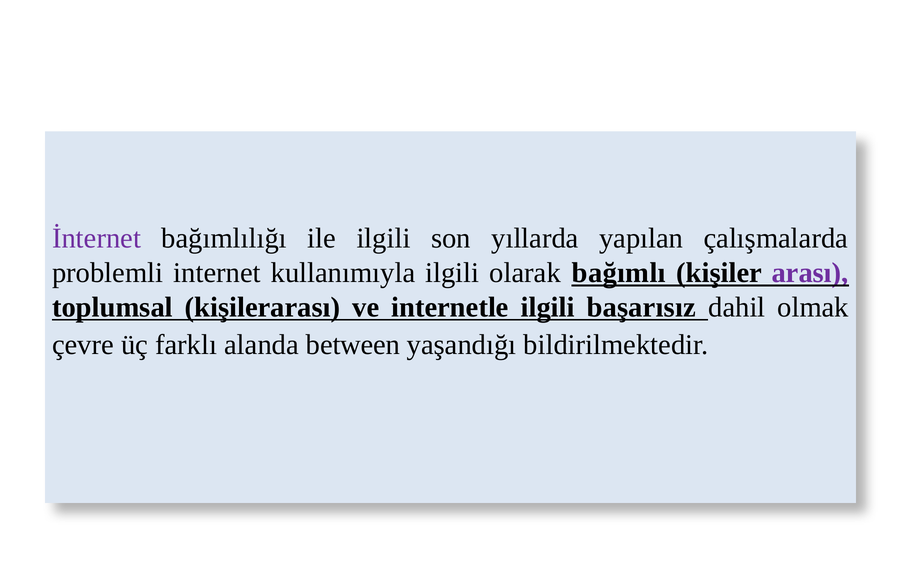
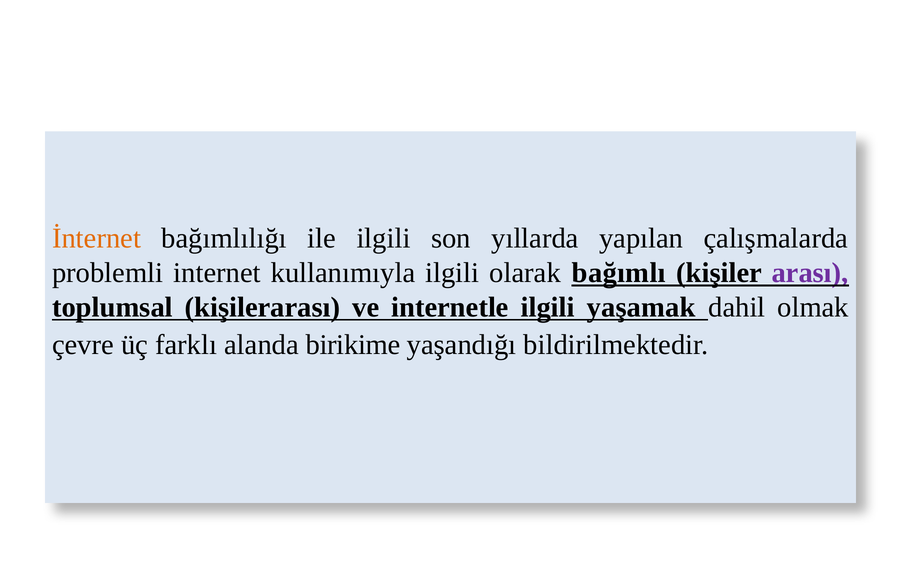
İnternet colour: purple -> orange (97, 239)
başarısız: başarısız -> yaşamak (641, 307)
between: between -> birikime (353, 345)
